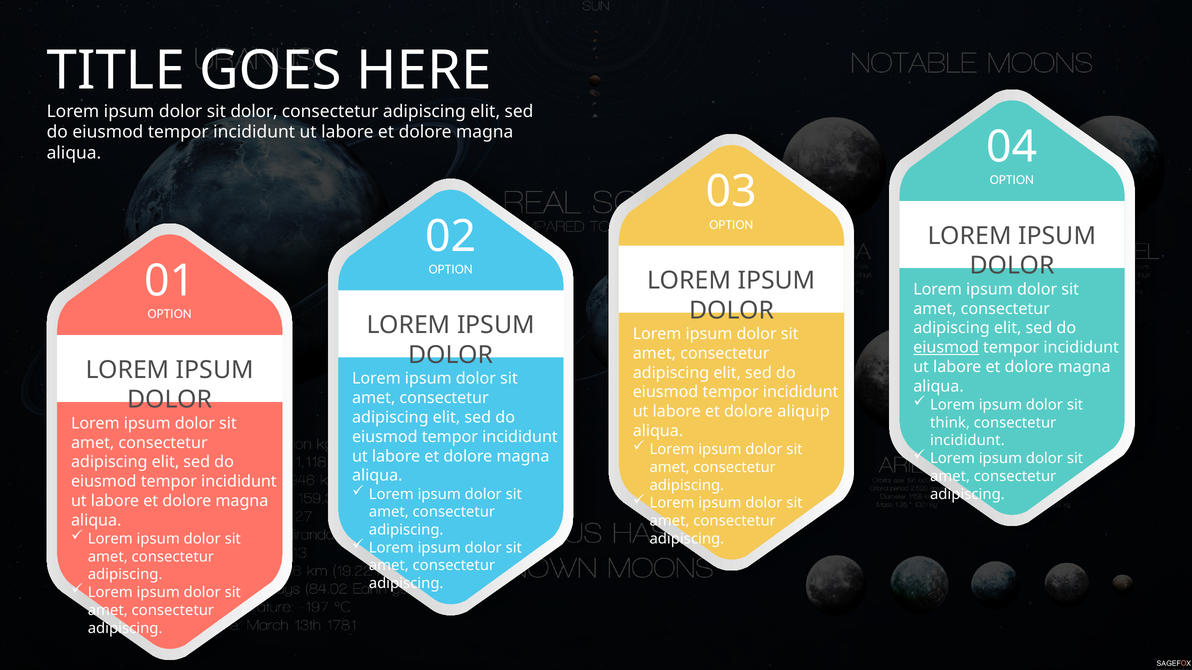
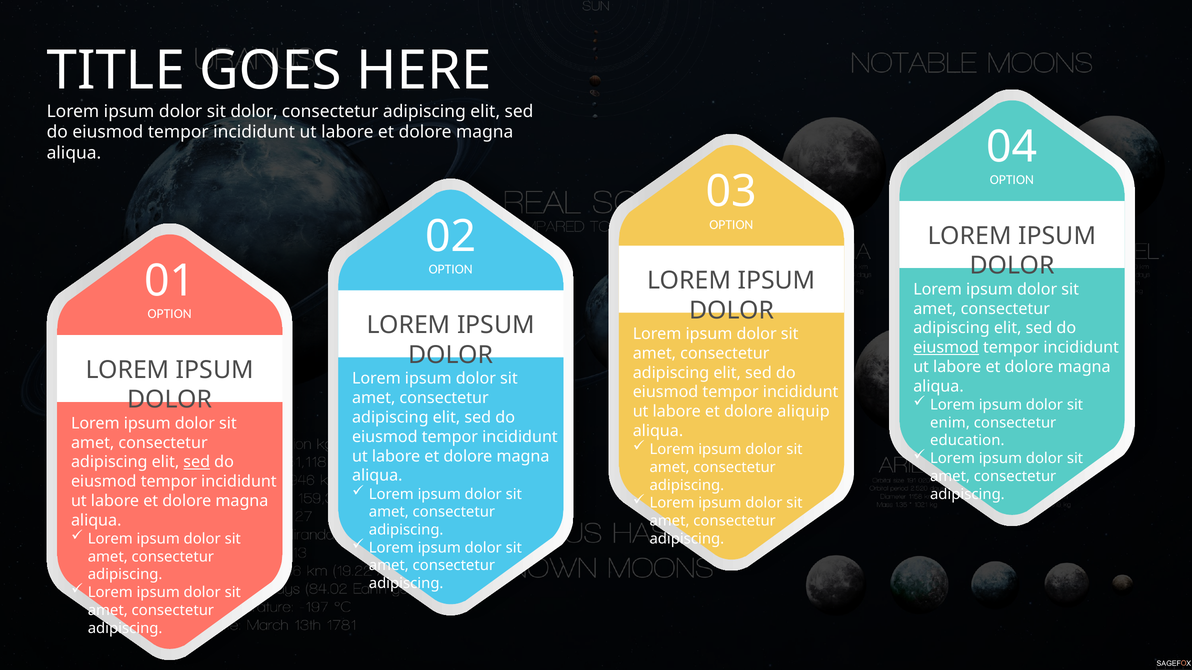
think: think -> enim (950, 423)
incididunt: incididunt -> education (967, 441)
sed underline: none -> present (197, 462)
